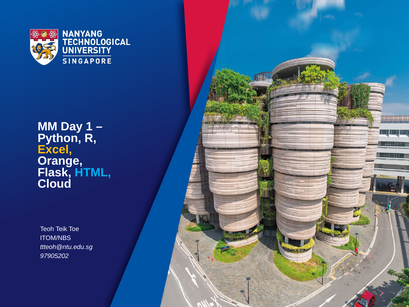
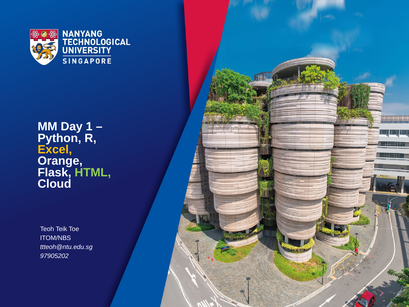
HTML colour: light blue -> light green (93, 172)
